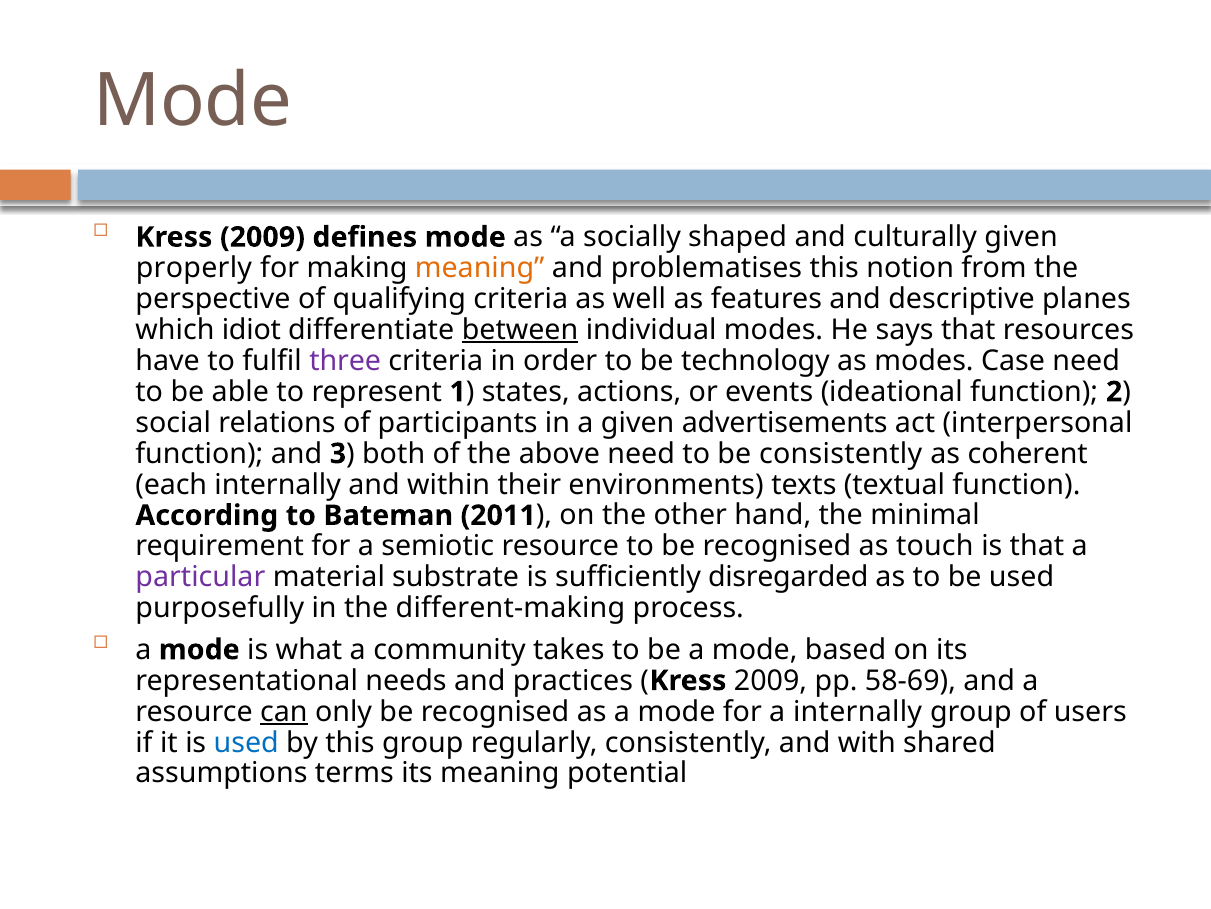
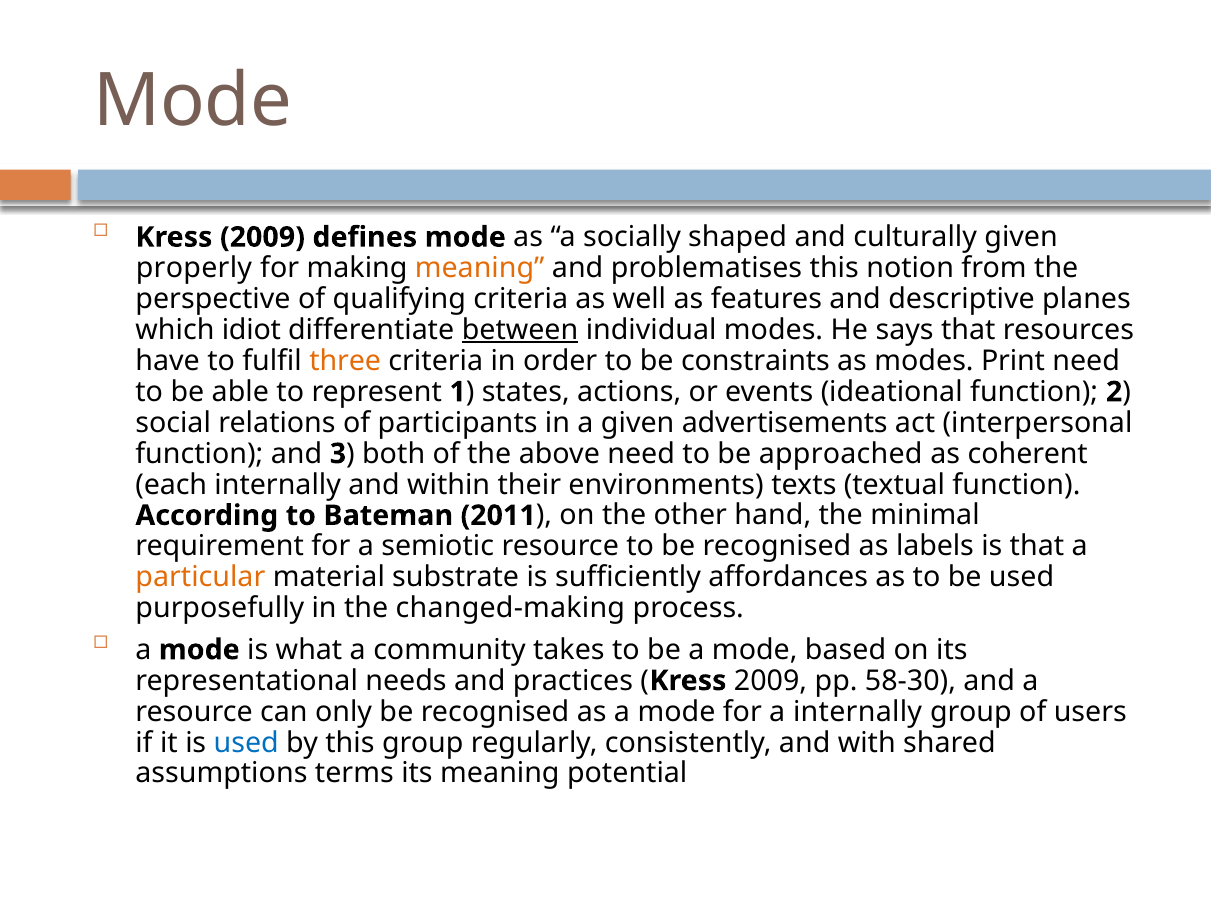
three colour: purple -> orange (345, 361)
technology: technology -> constraints (755, 361)
Case: Case -> Print (1013, 361)
be consistently: consistently -> approached (841, 453)
touch: touch -> labels (935, 546)
particular colour: purple -> orange (200, 577)
disregarded: disregarded -> affordances (788, 577)
different-making: different-making -> changed-making (510, 608)
58-69: 58-69 -> 58-30 (910, 680)
can underline: present -> none (284, 711)
